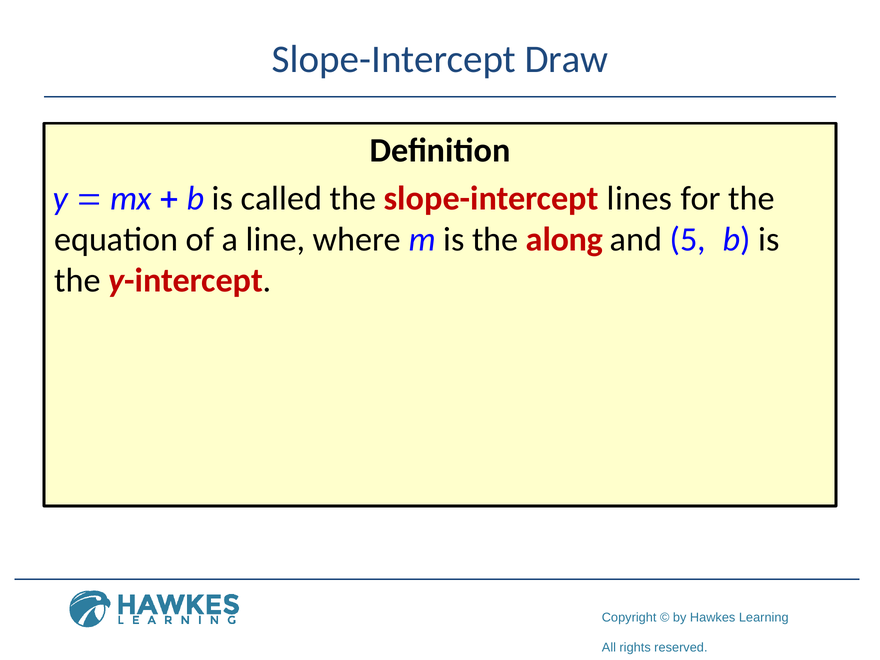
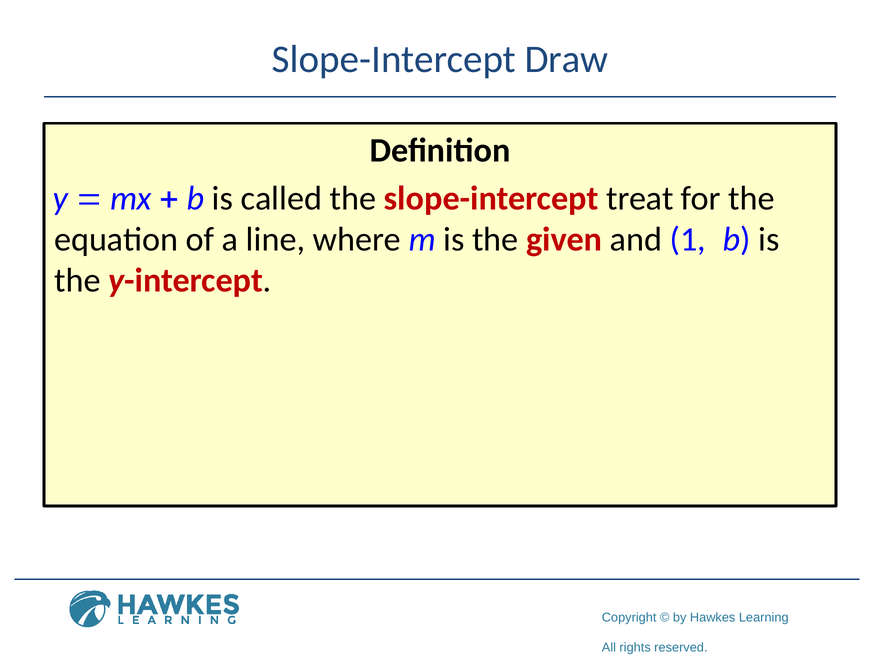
lines: lines -> treat (640, 198)
along: along -> given (564, 240)
5: 5 -> 1 (688, 240)
